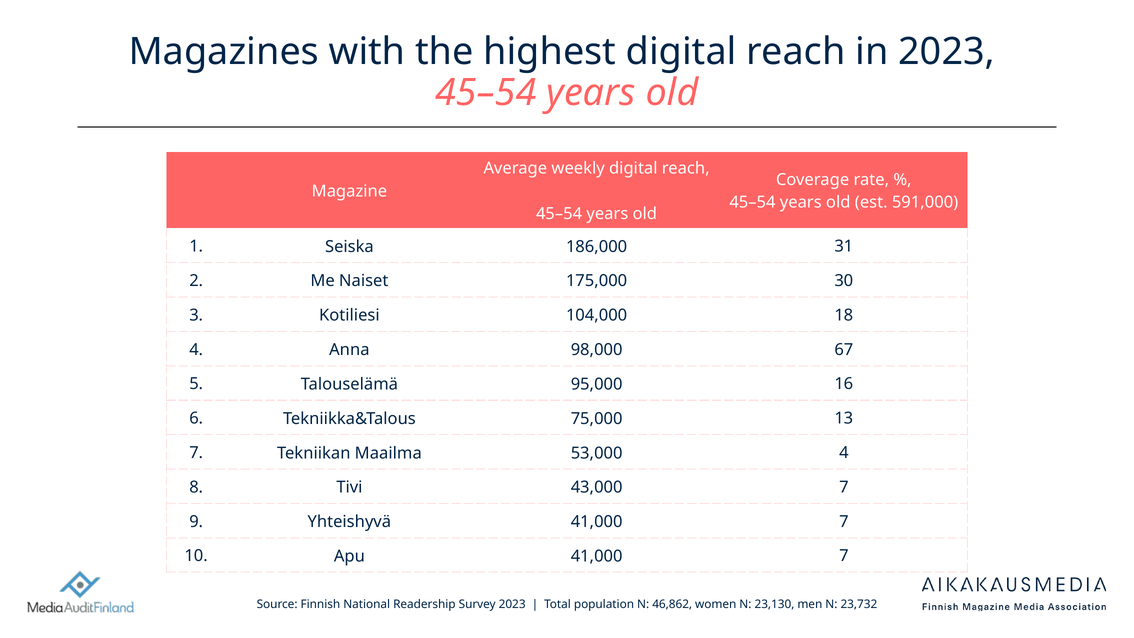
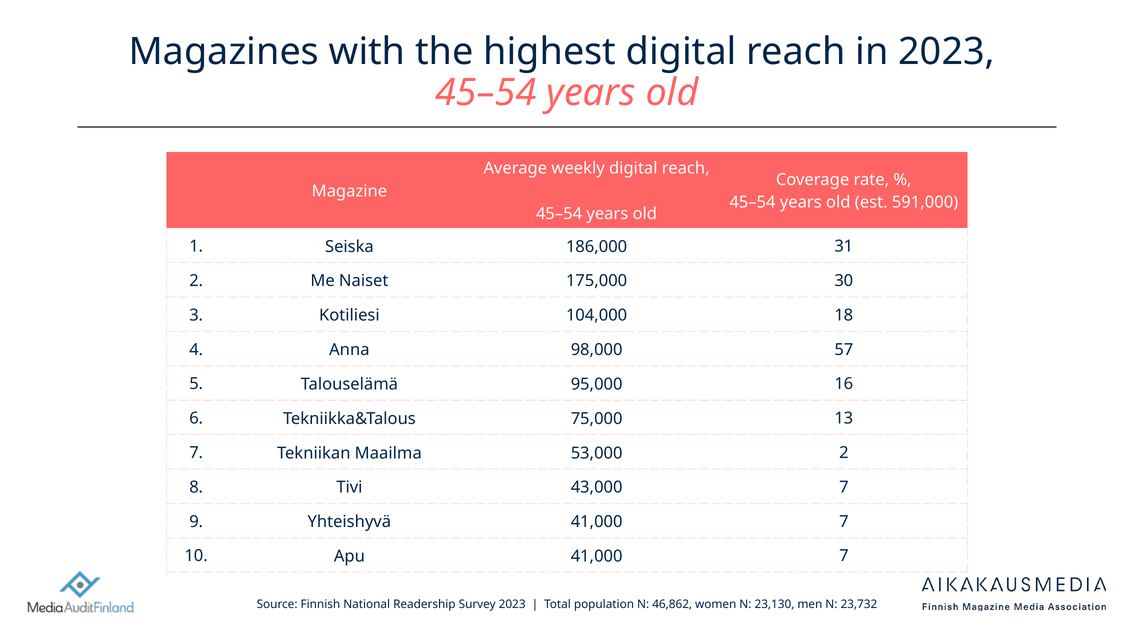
67: 67 -> 57 (844, 350)
53,000 4: 4 -> 2 (844, 453)
